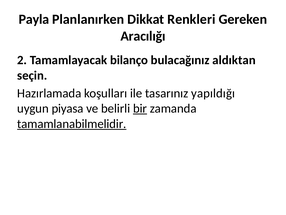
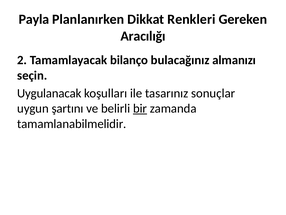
aldıktan: aldıktan -> almanızı (234, 60)
Hazırlamada: Hazırlamada -> Uygulanacak (49, 93)
yapıldığı: yapıldığı -> sonuçlar (213, 93)
piyasa: piyasa -> şartını (68, 108)
tamamlanabilmelidir underline: present -> none (72, 124)
